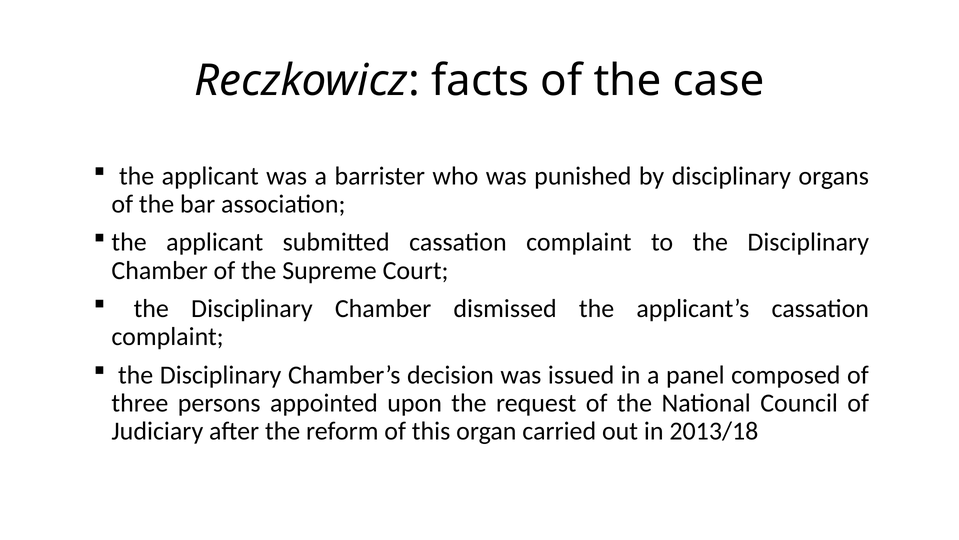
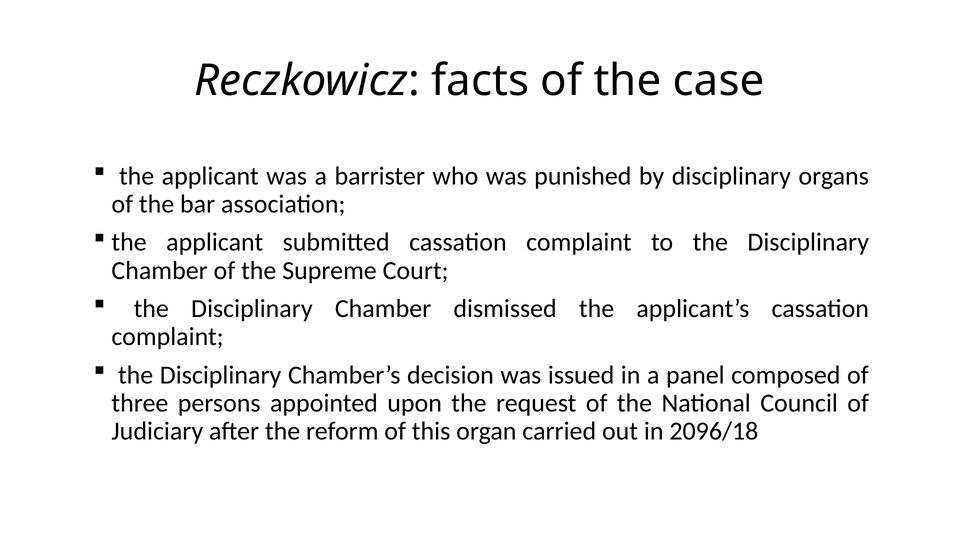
2013/18: 2013/18 -> 2096/18 (714, 431)
